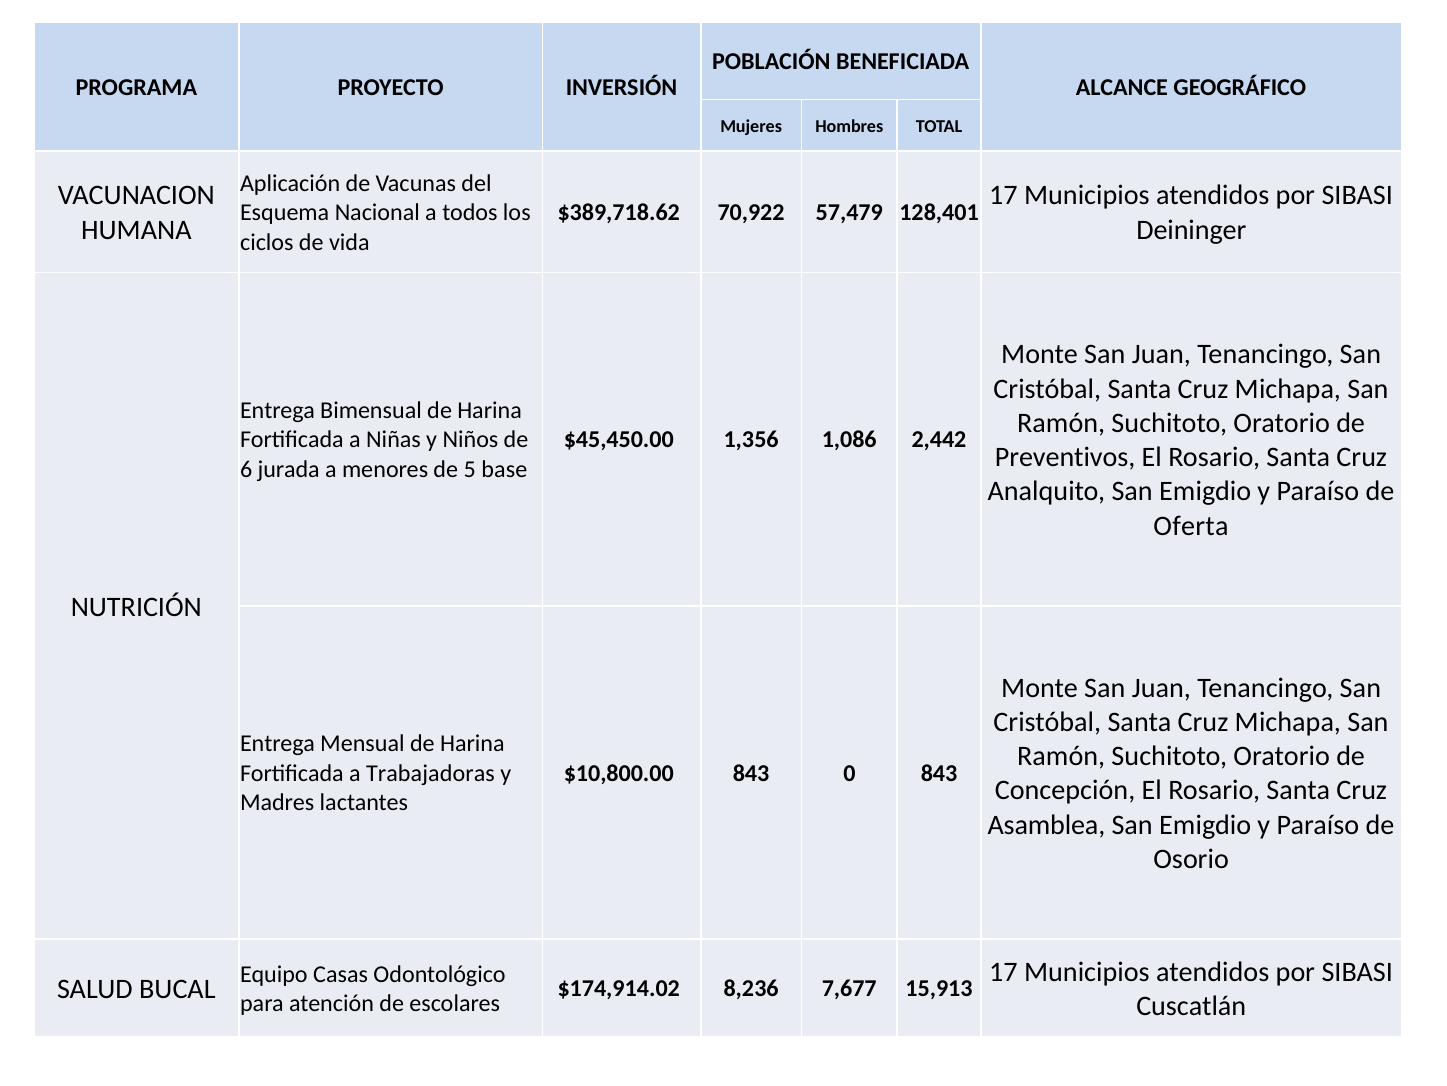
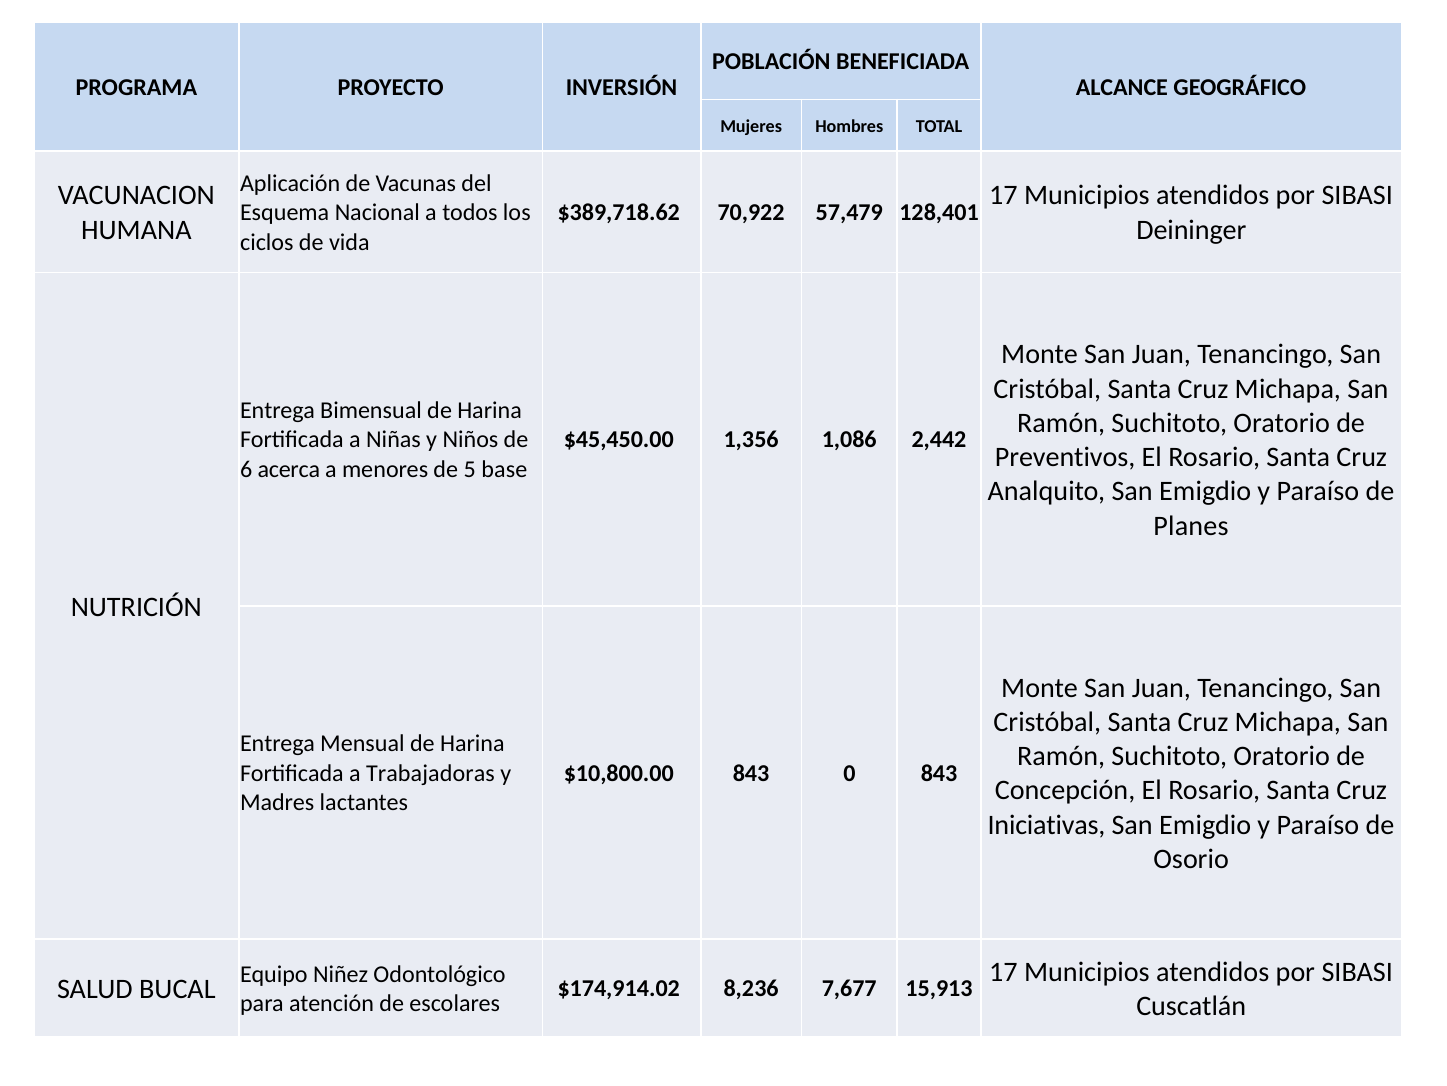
jurada: jurada -> acerca (289, 469)
Oferta: Oferta -> Planes (1191, 525)
Asamblea: Asamblea -> Iniciativas (1047, 824)
Casas: Casas -> Niñez (341, 974)
